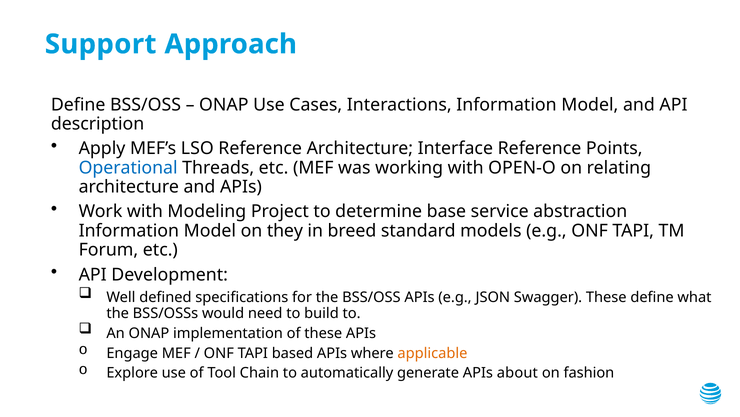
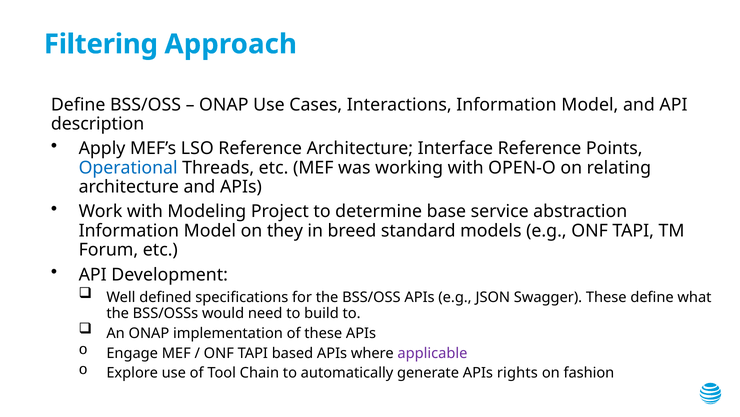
Support: Support -> Filtering (101, 44)
applicable colour: orange -> purple (432, 353)
about: about -> rights (517, 373)
